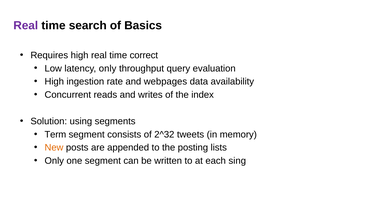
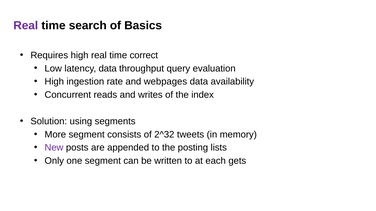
latency only: only -> data (108, 69)
Term: Term -> More (55, 135)
New colour: orange -> purple (54, 148)
sing: sing -> gets (237, 161)
